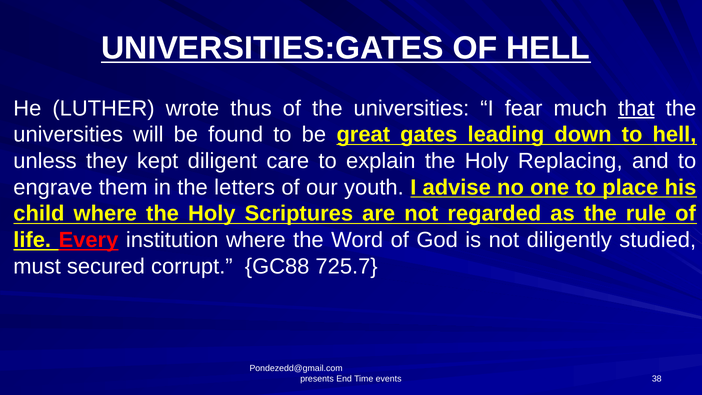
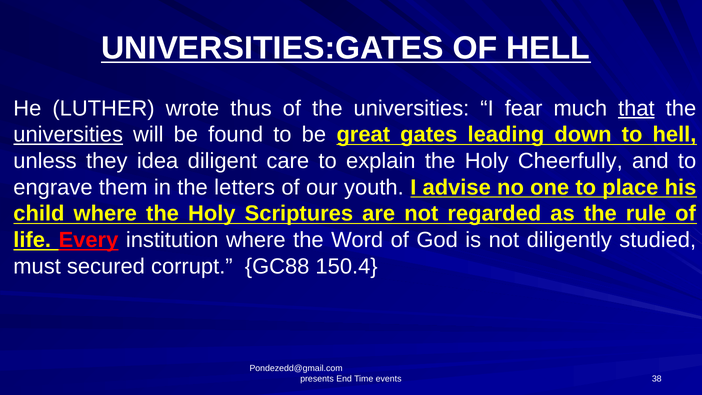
universities underline: none -> present (68, 135)
kept: kept -> idea (158, 161)
Replacing: Replacing -> Cheerfully (570, 161)
725.7: 725.7 -> 150.4 (347, 266)
